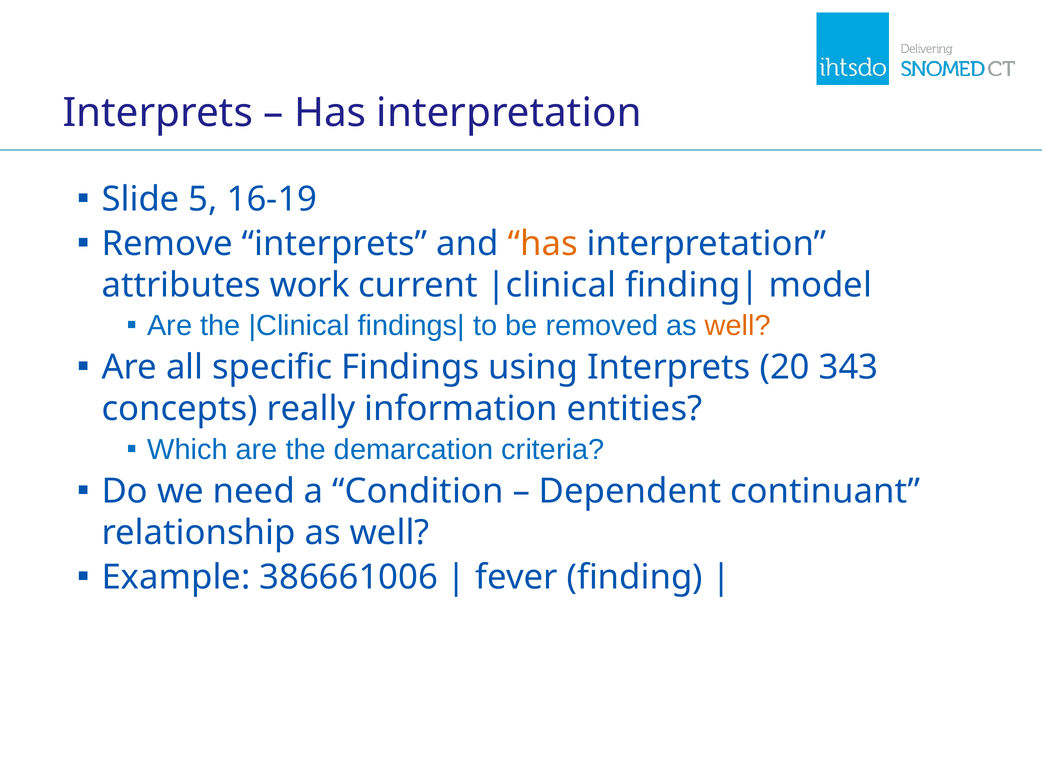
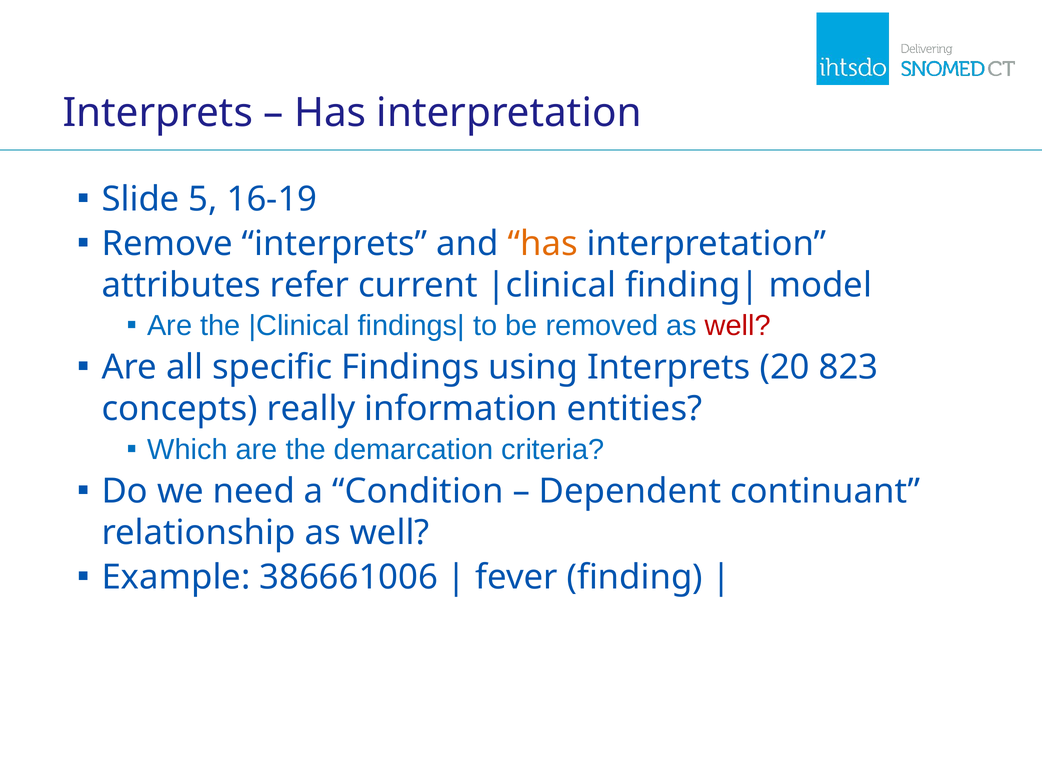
work: work -> refer (310, 285)
well colour: orange -> red (738, 326)
343: 343 -> 823 (849, 368)
